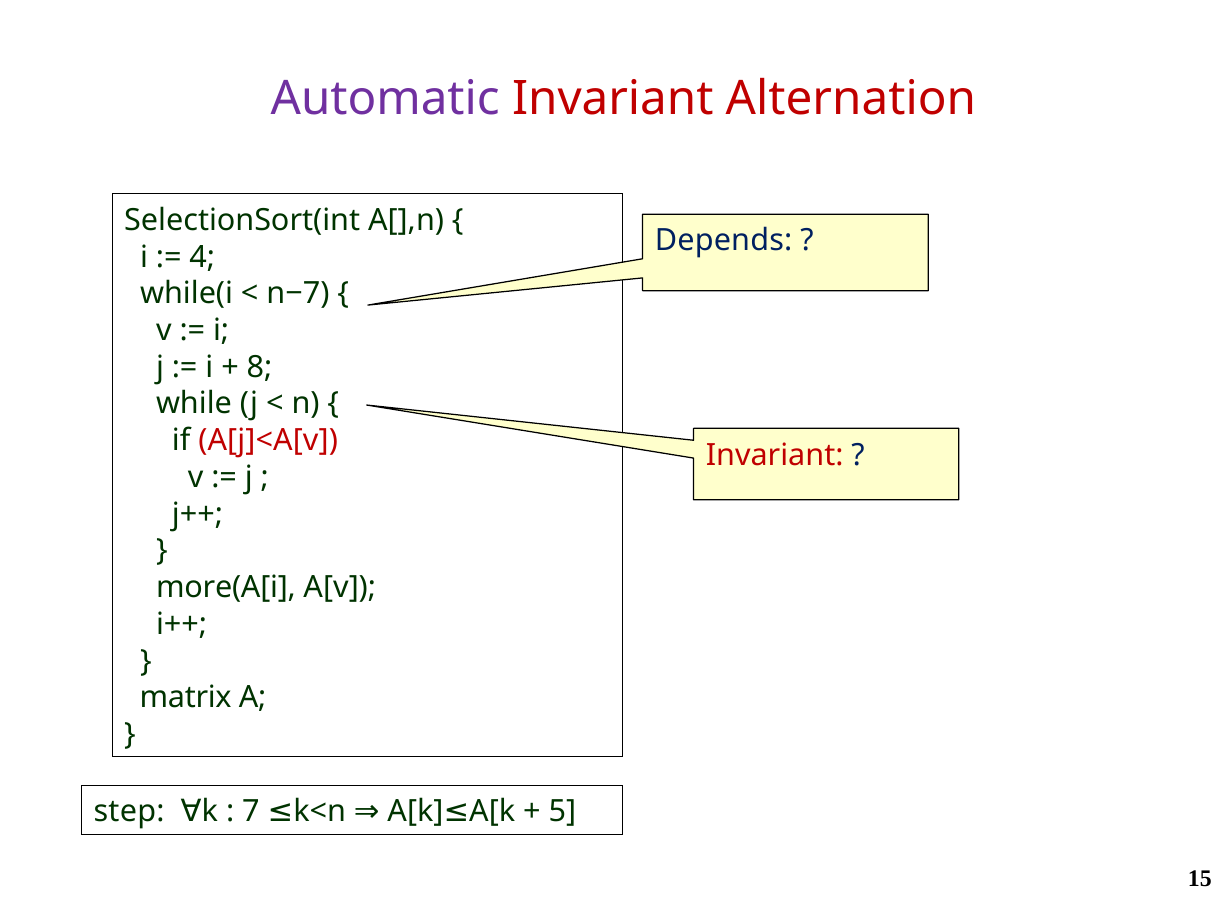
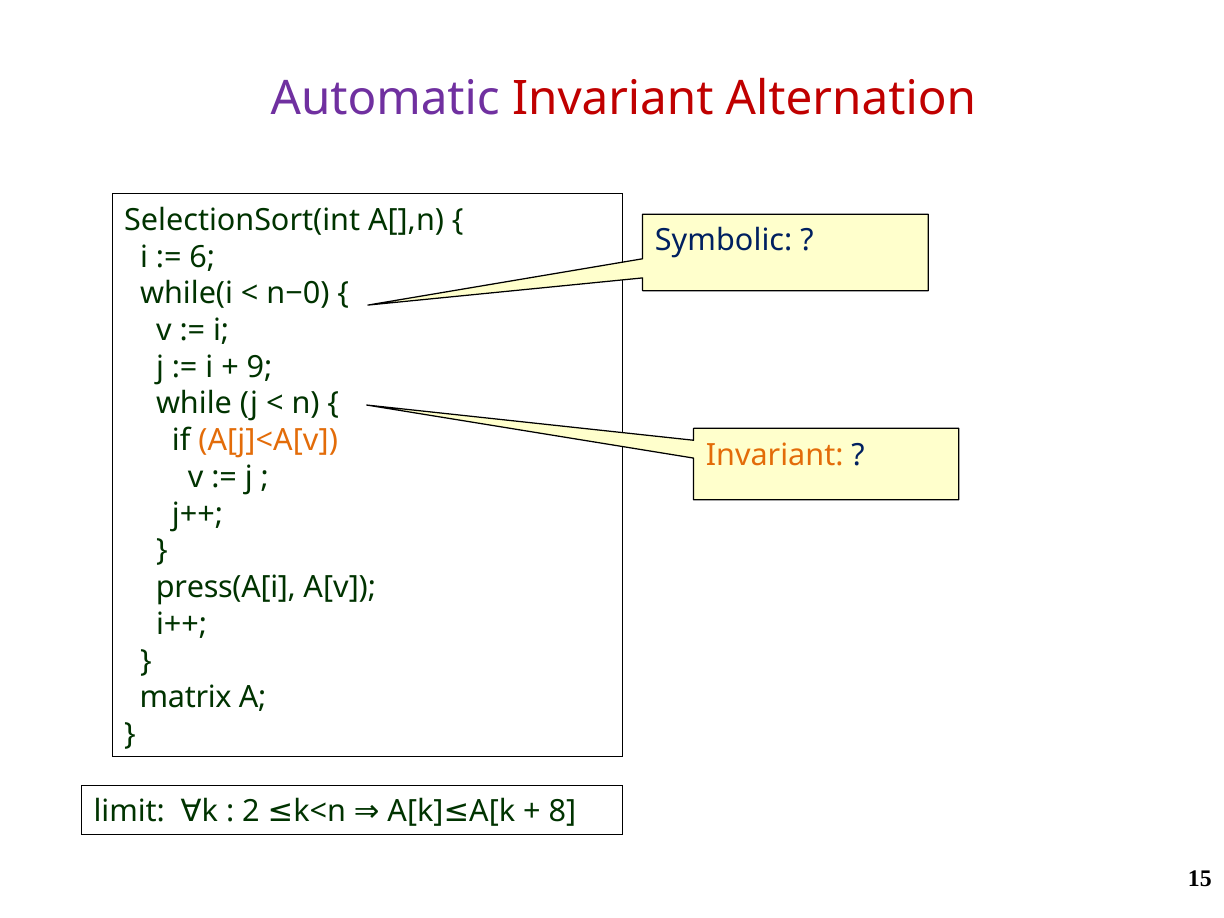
Depends: Depends -> Symbolic (724, 241)
4: 4 -> 6 (202, 257)
n−7: n−7 -> n−0 (298, 294)
8: 8 -> 9 (260, 367)
A[j]<A[v colour: red -> orange (268, 441)
Invariant colour: red -> orange (775, 455)
more(A[i: more(A[i -> press(A[i (226, 587)
step: step -> limit (129, 812)
7: 7 -> 2 (251, 812)
5: 5 -> 8 (562, 812)
